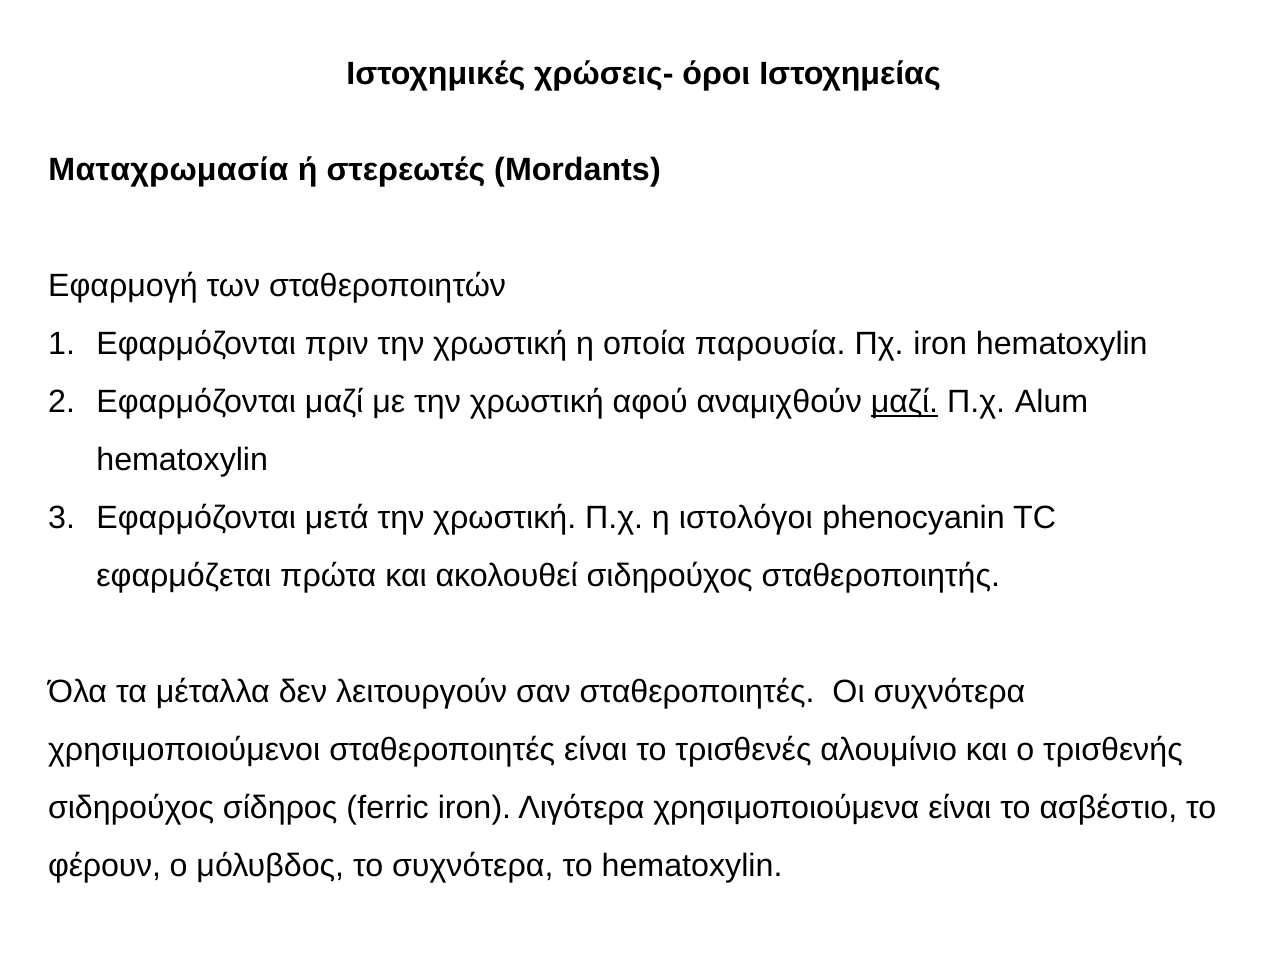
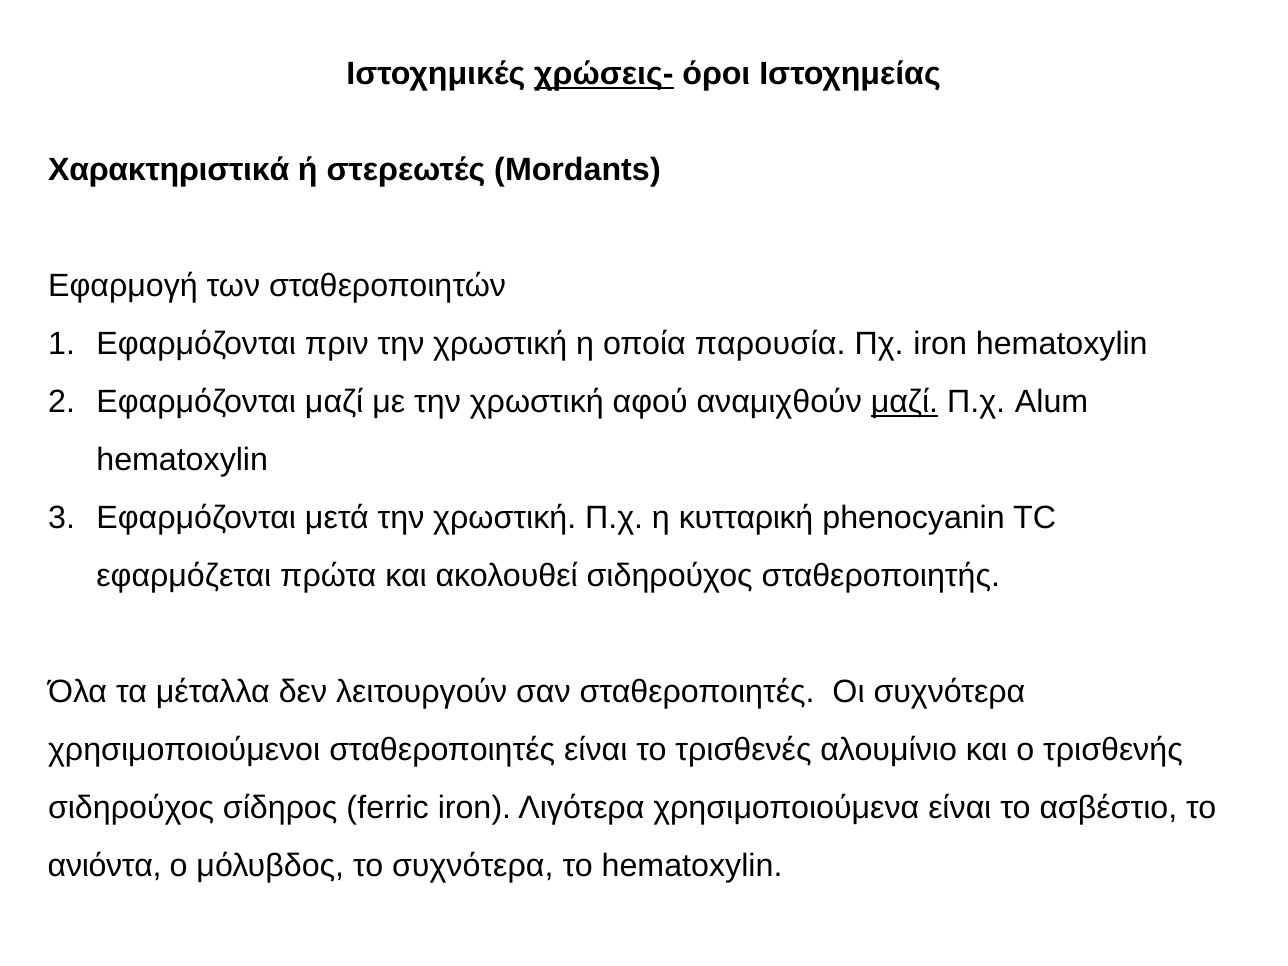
χρώσεις- underline: none -> present (604, 74)
Ματαχρωμασία: Ματαχρωμασία -> Χαρακτηριστικά (169, 170)
ιστολόγοι: ιστολόγοι -> κυτταρική (746, 518)
φέρουν: φέρουν -> ανιόντα (105, 866)
